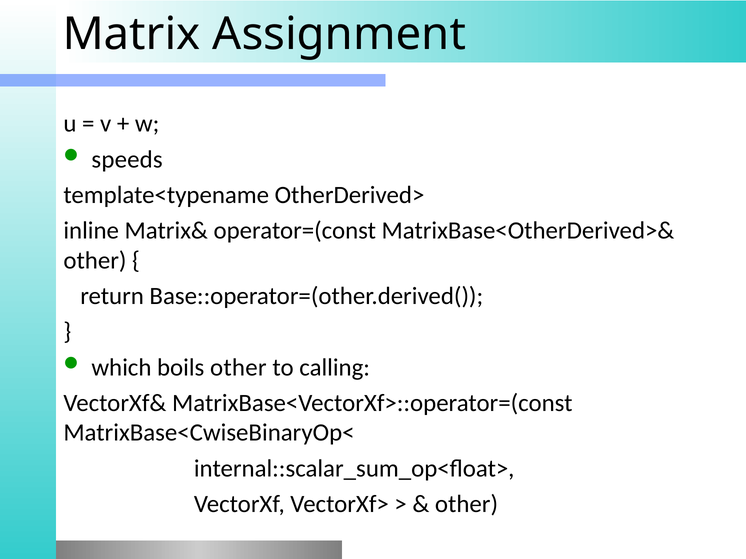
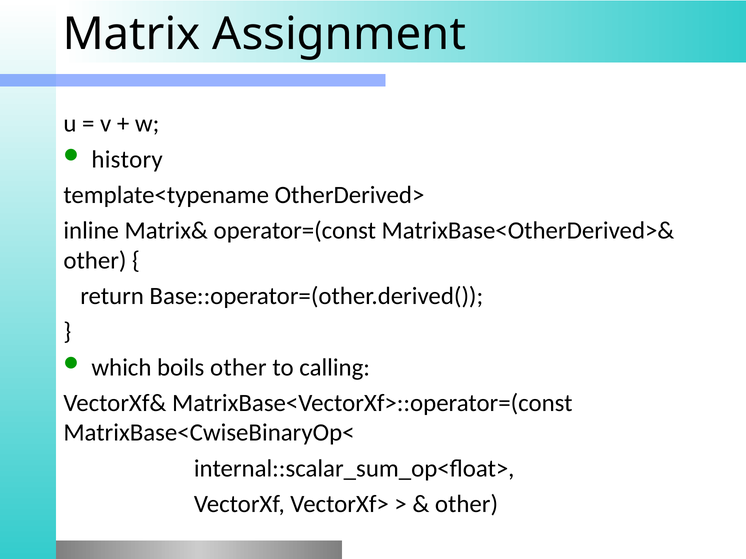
speeds: speeds -> history (127, 160)
